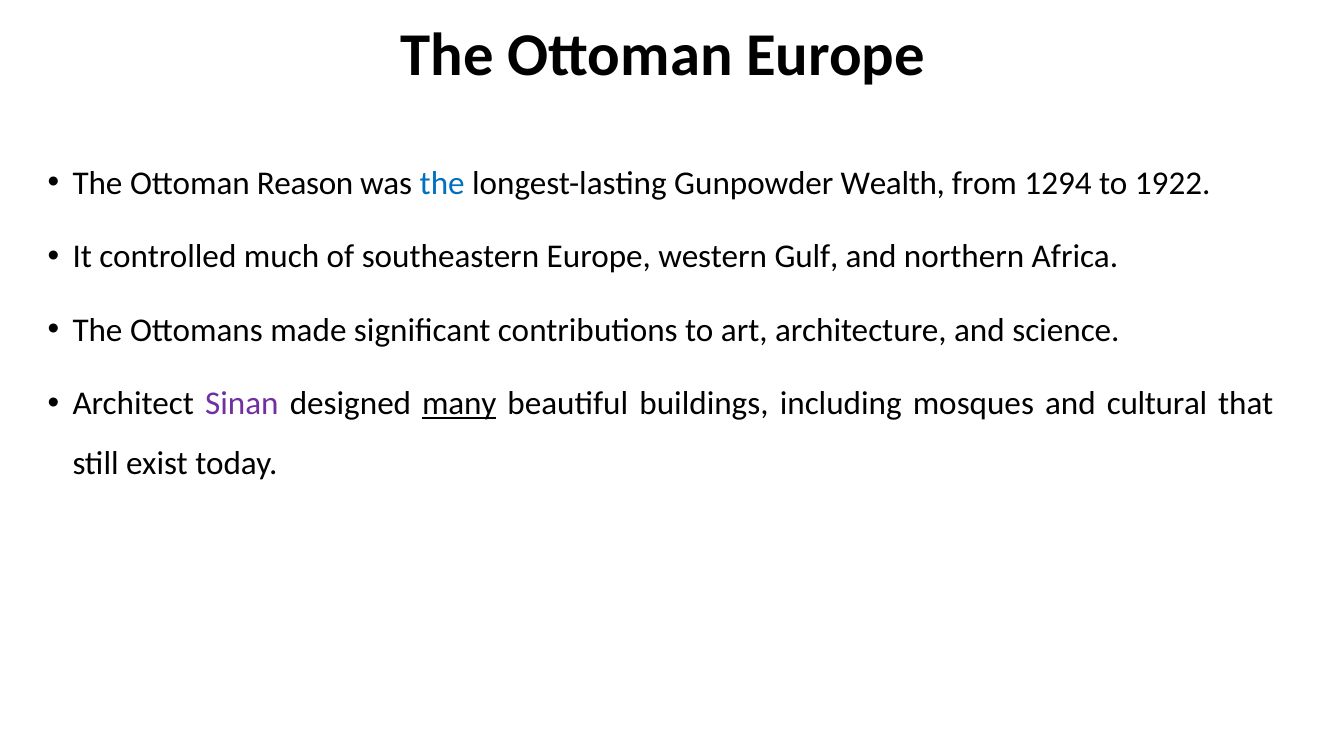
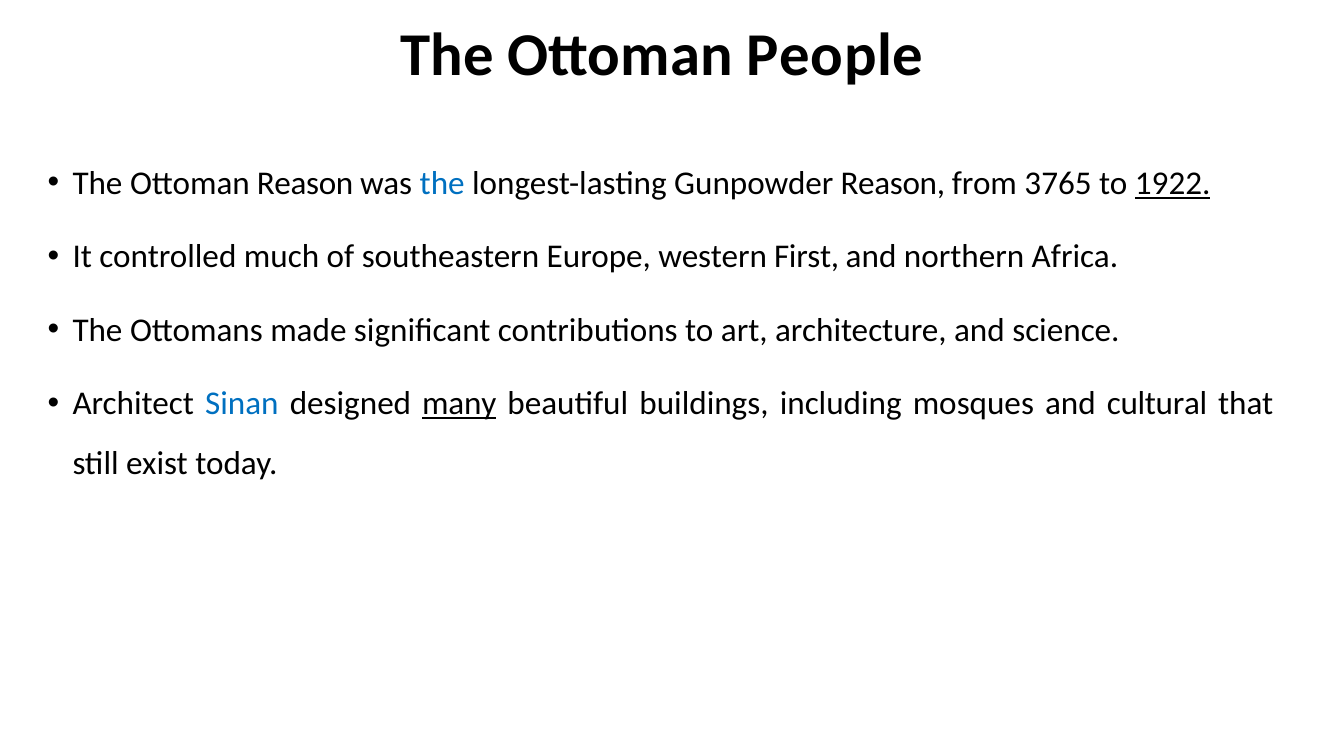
Ottoman Europe: Europe -> People (835, 55)
Gunpowder Wealth: Wealth -> Reason (893, 183)
1294: 1294 -> 3765 (1058, 183)
1922 underline: none -> present (1173, 183)
Gulf: Gulf -> First (807, 257)
Sinan colour: purple -> blue (242, 404)
